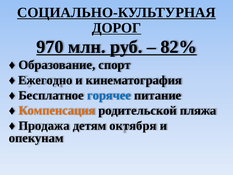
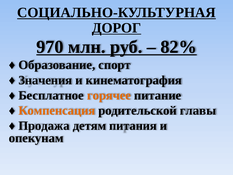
Ежегодно: Ежегодно -> Значения (45, 80)
горячее colour: blue -> orange (109, 95)
пляжа: пляжа -> главы (198, 110)
октября: октября -> питания (133, 126)
